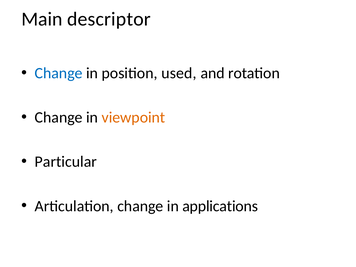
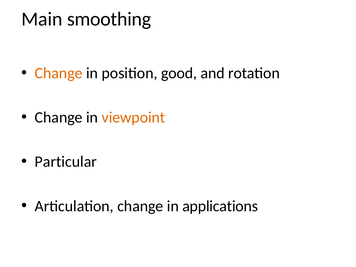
descriptor: descriptor -> smoothing (109, 19)
Change colour: blue -> orange (59, 73)
used: used -> good (179, 73)
